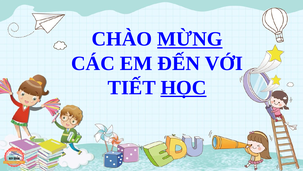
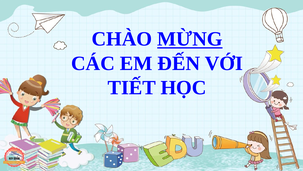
HỌC underline: present -> none (184, 87)
